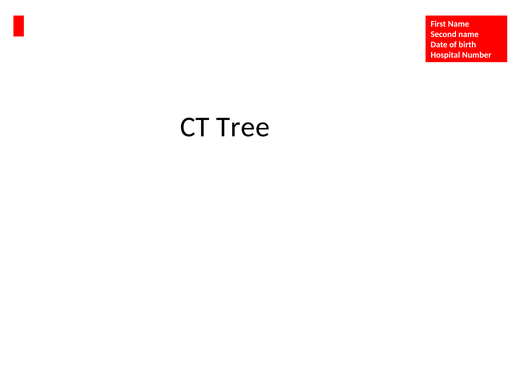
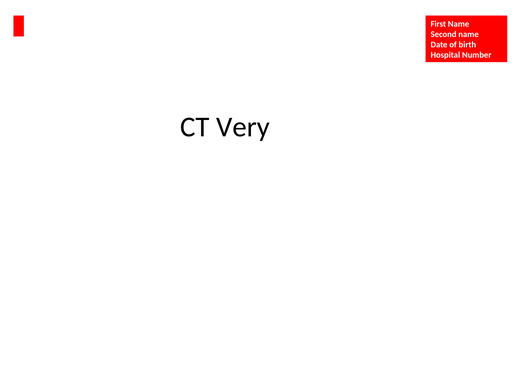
Tree: Tree -> Very (243, 127)
